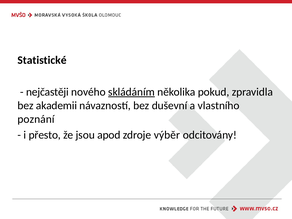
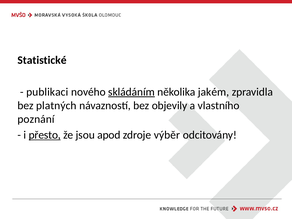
nejčastěji: nejčastěji -> publikaci (47, 92)
pokud: pokud -> jakém (213, 92)
akademii: akademii -> platných (56, 105)
duševní: duševní -> objevily (170, 105)
přesto underline: none -> present (45, 135)
